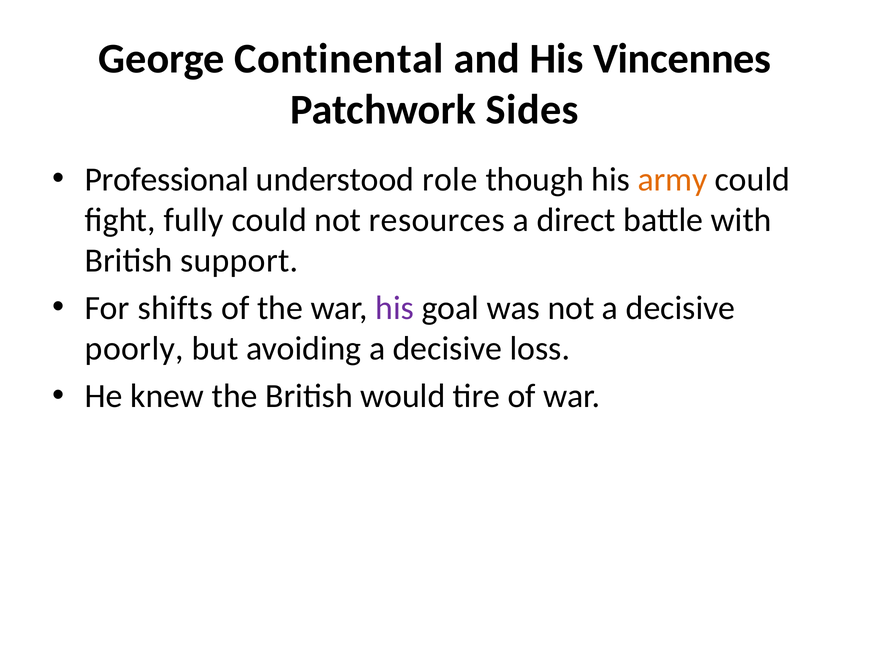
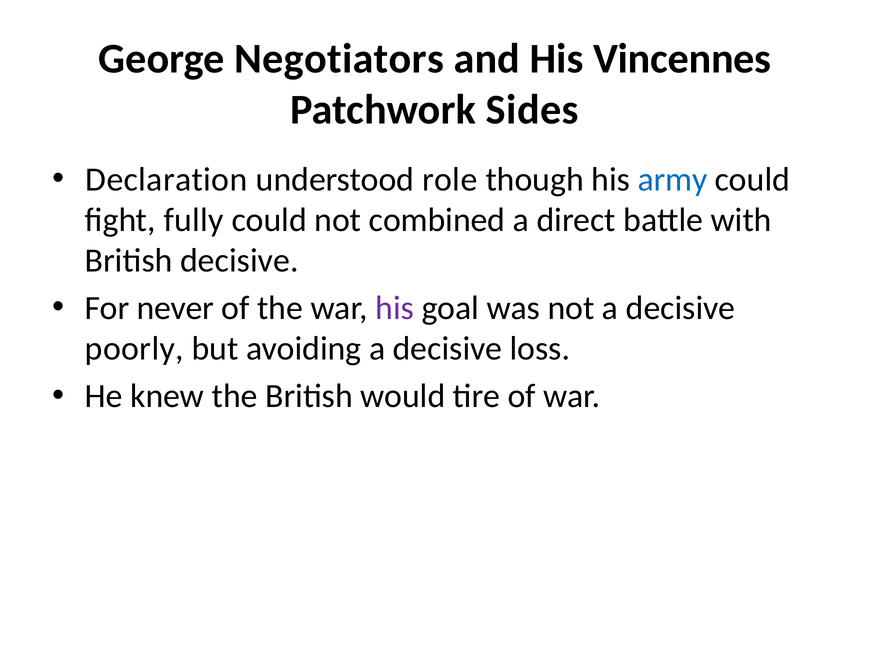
Continental: Continental -> Negotiators (339, 59)
Professional: Professional -> Declaration (166, 179)
army colour: orange -> blue (673, 179)
resources: resources -> combined (437, 220)
British support: support -> decisive (239, 261)
shifts: shifts -> never (176, 308)
